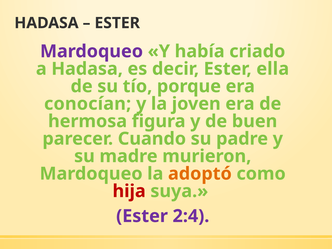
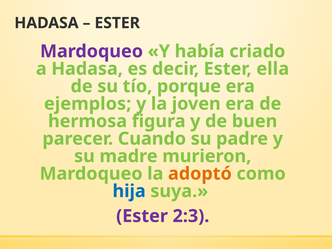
conocían: conocían -> ejemplos (88, 104)
hija colour: red -> blue (129, 191)
2:4: 2:4 -> 2:3 (191, 216)
